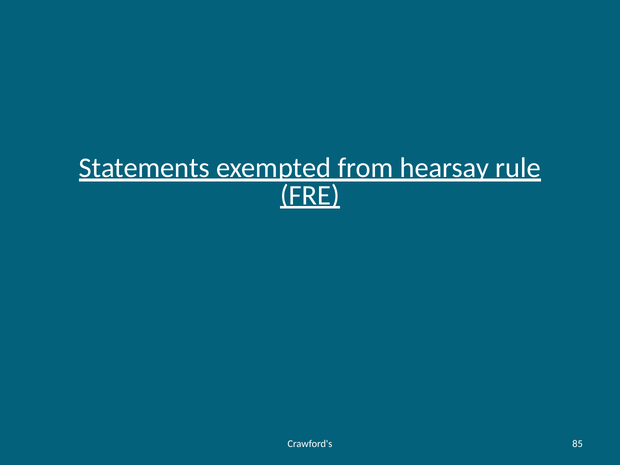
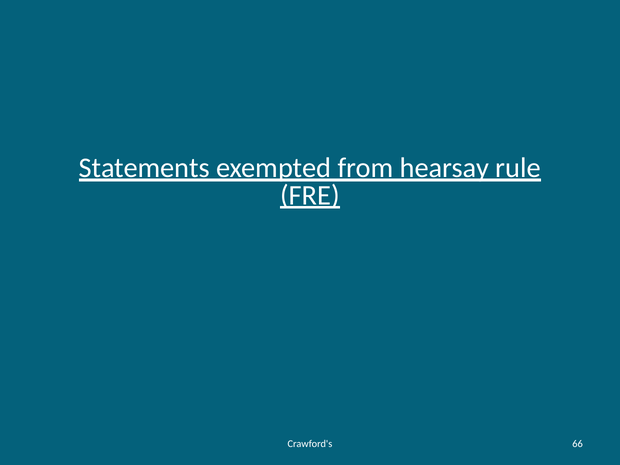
85: 85 -> 66 (578, 444)
